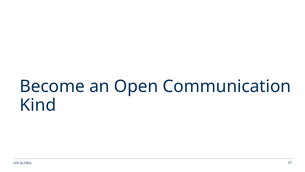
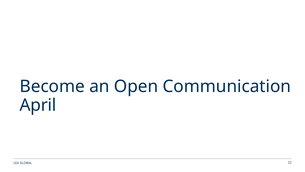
Kind: Kind -> April (38, 105)
